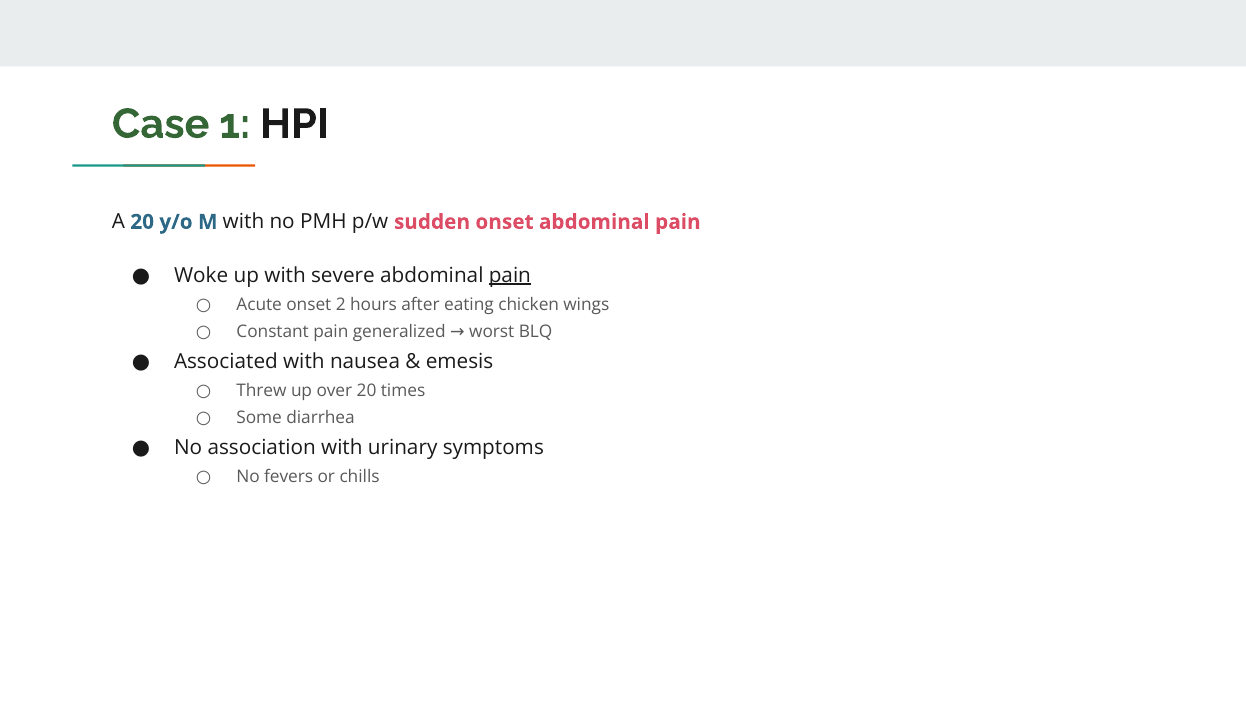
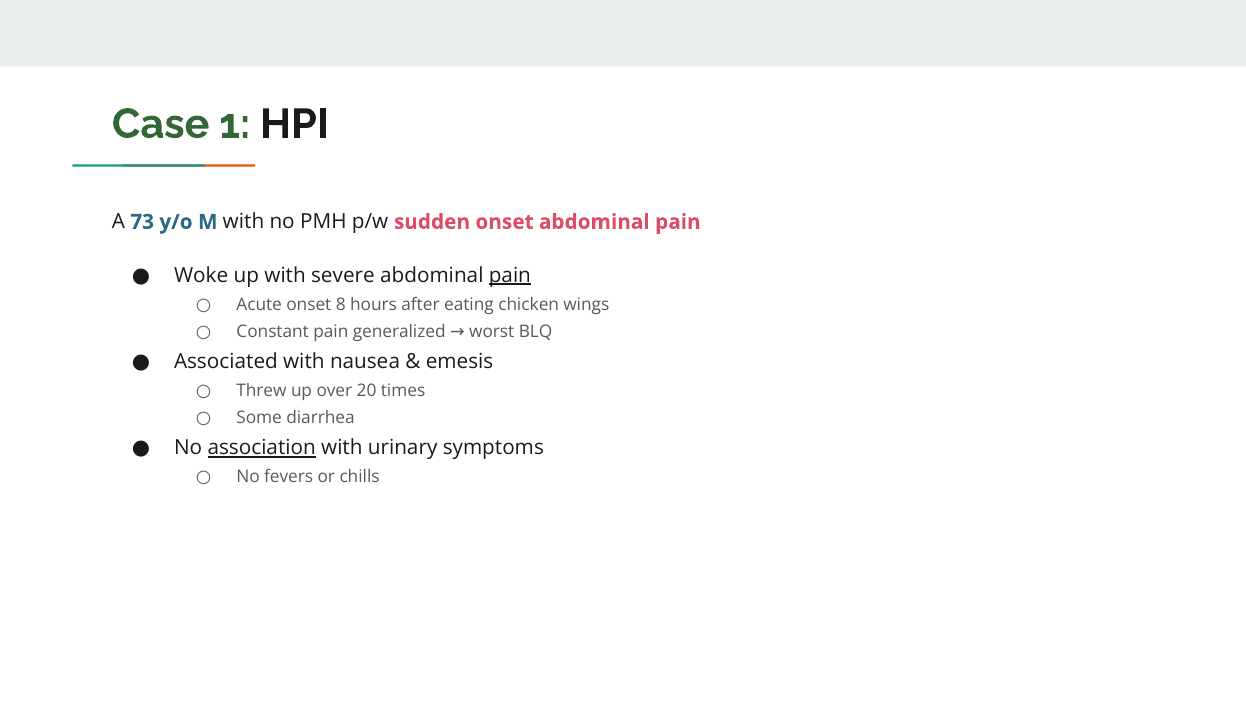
A 20: 20 -> 73 (142, 222)
2: 2 -> 8 (341, 304)
association underline: none -> present (262, 448)
